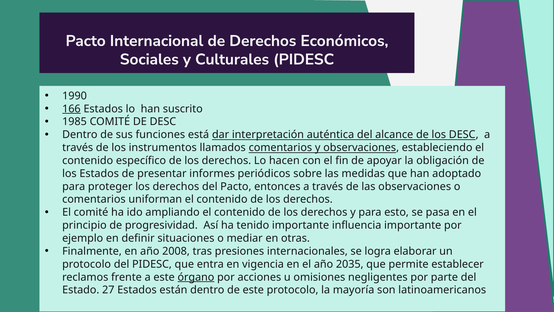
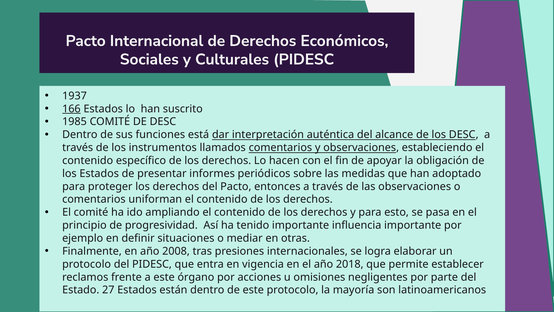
1990: 1990 -> 1937 (75, 96)
2035: 2035 -> 2018 (350, 264)
órgano underline: present -> none (196, 277)
